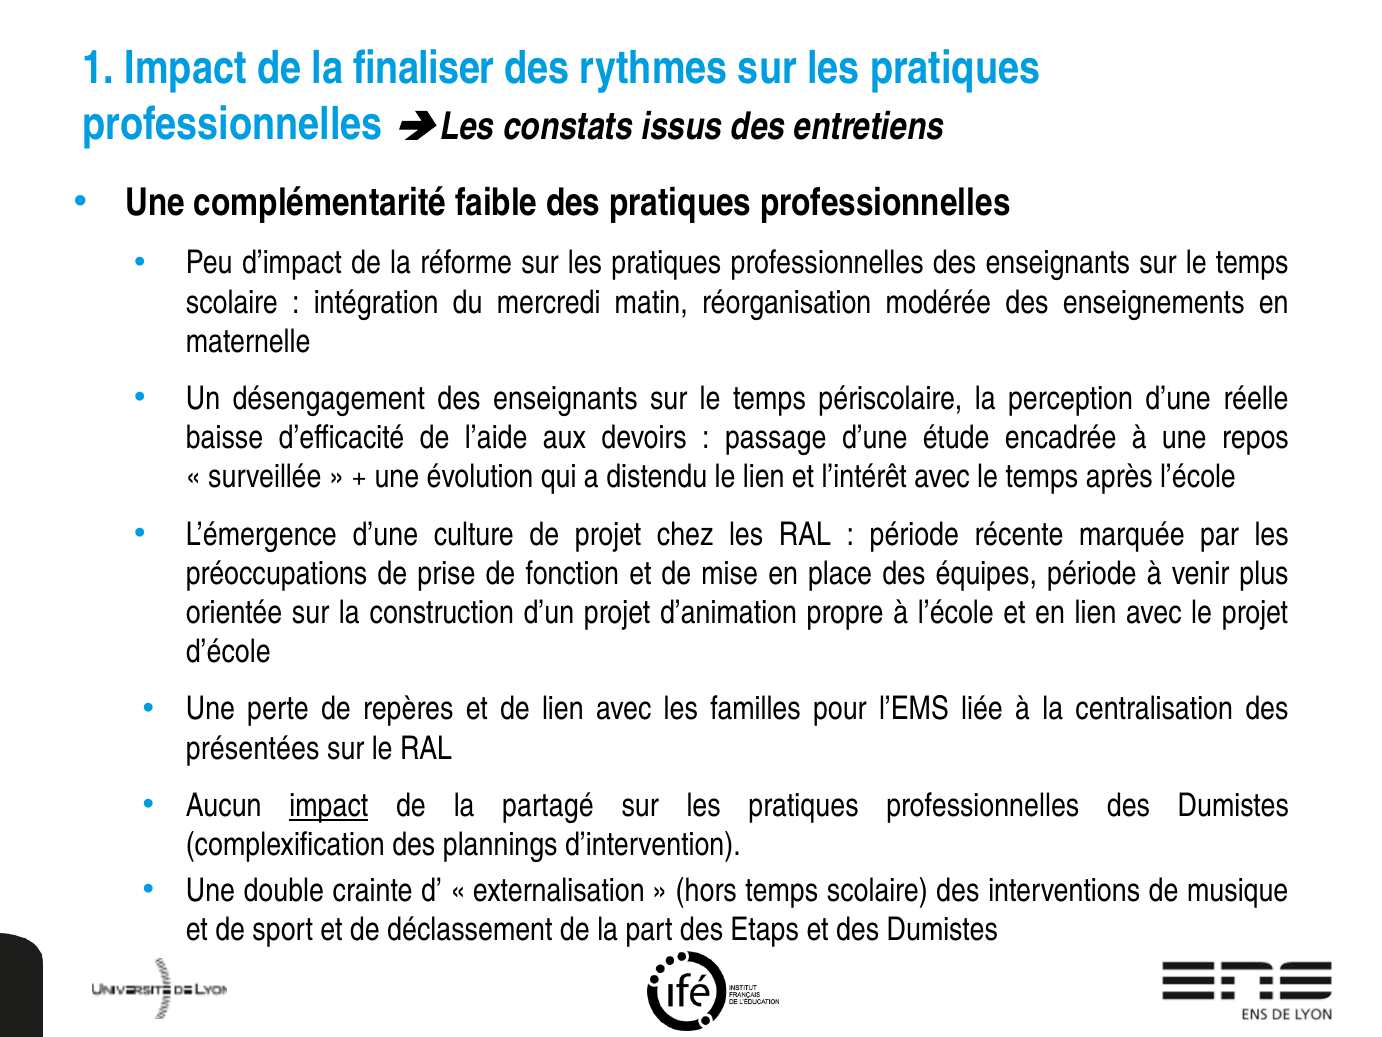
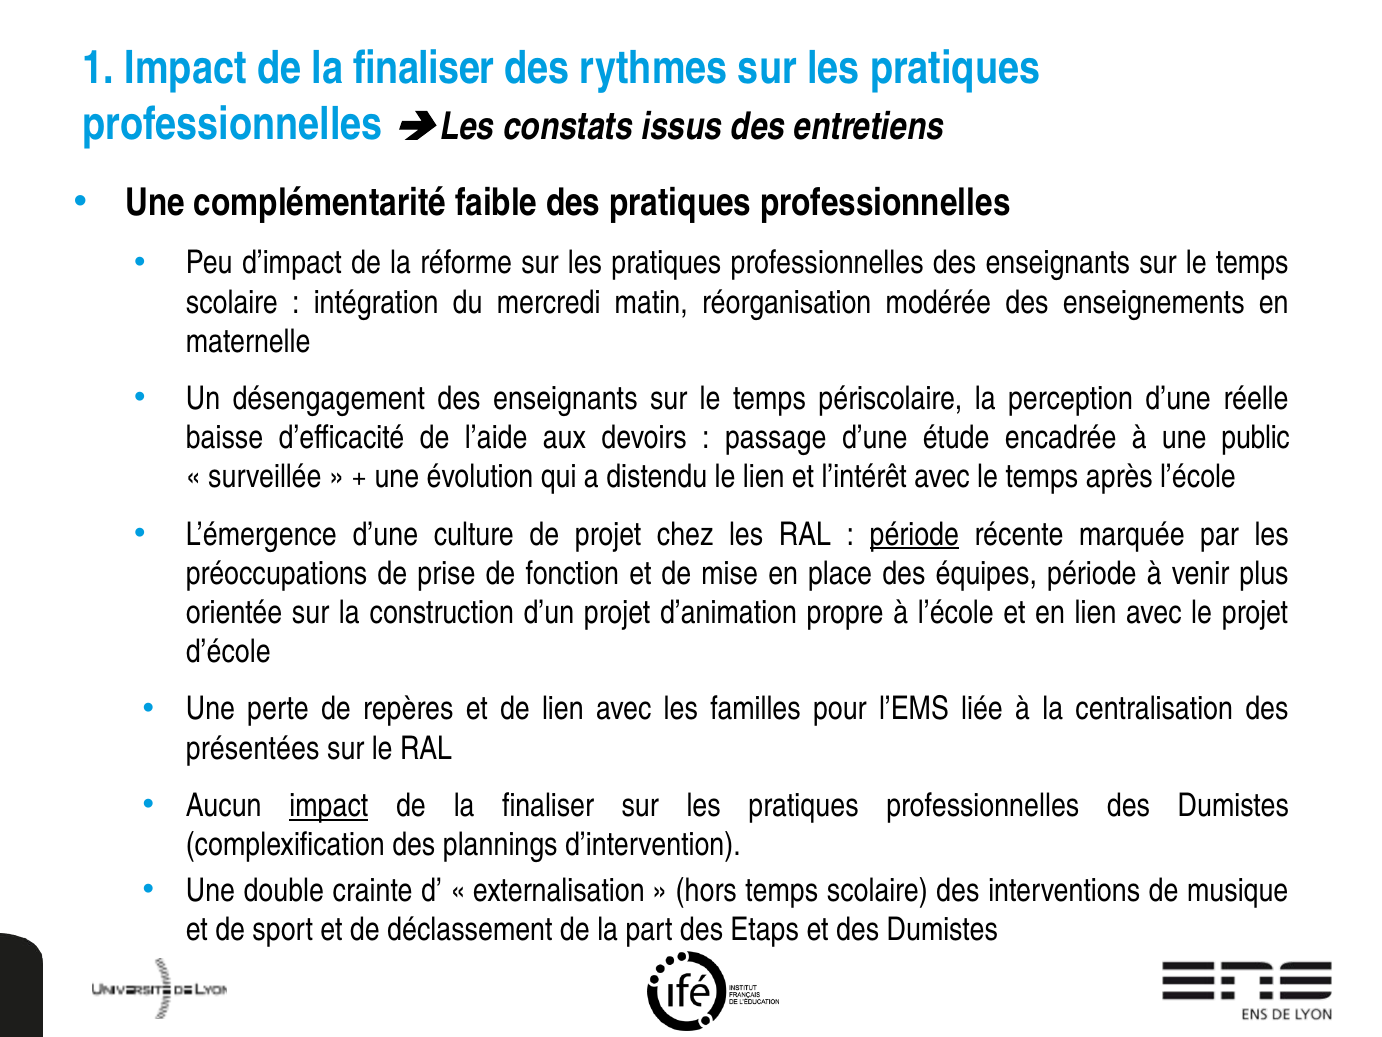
repos: repos -> public (1256, 438)
période underline: none -> present (914, 534)
partagé: partagé -> finaliser (548, 805)
